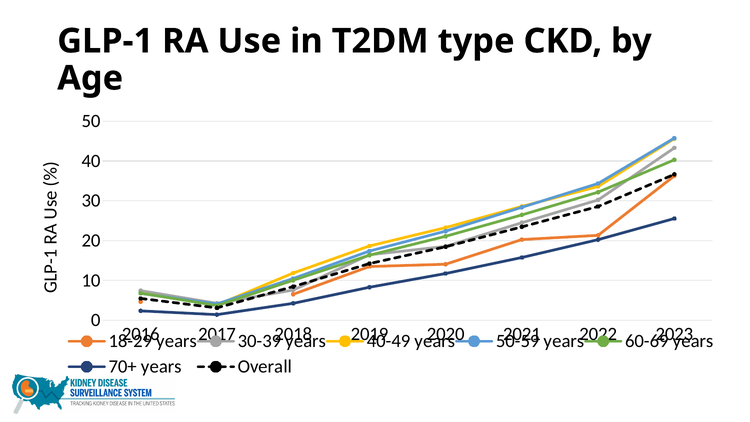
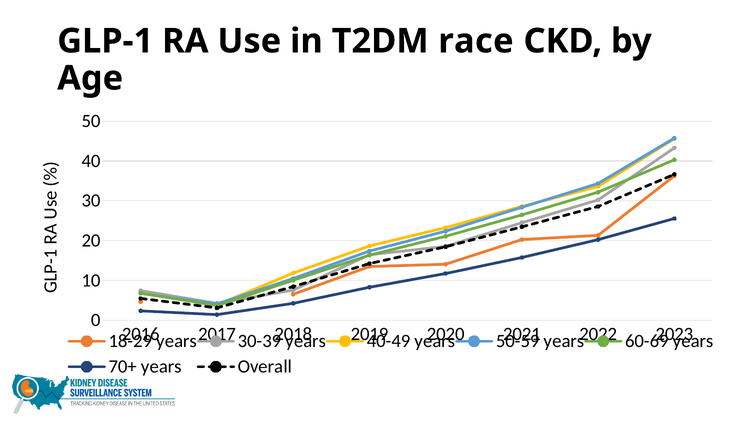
type: type -> race (476, 41)
